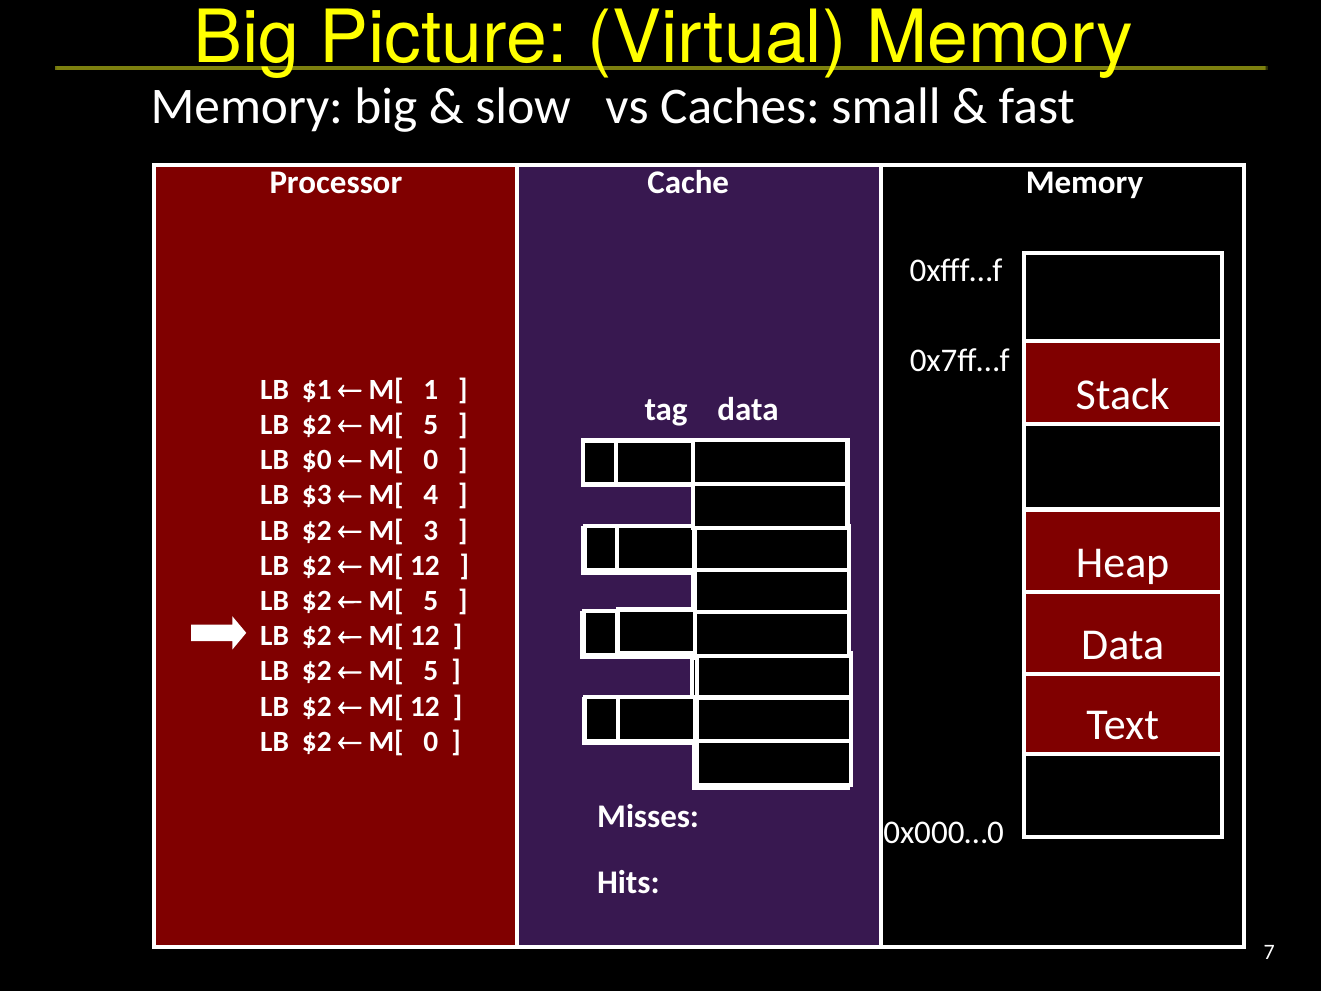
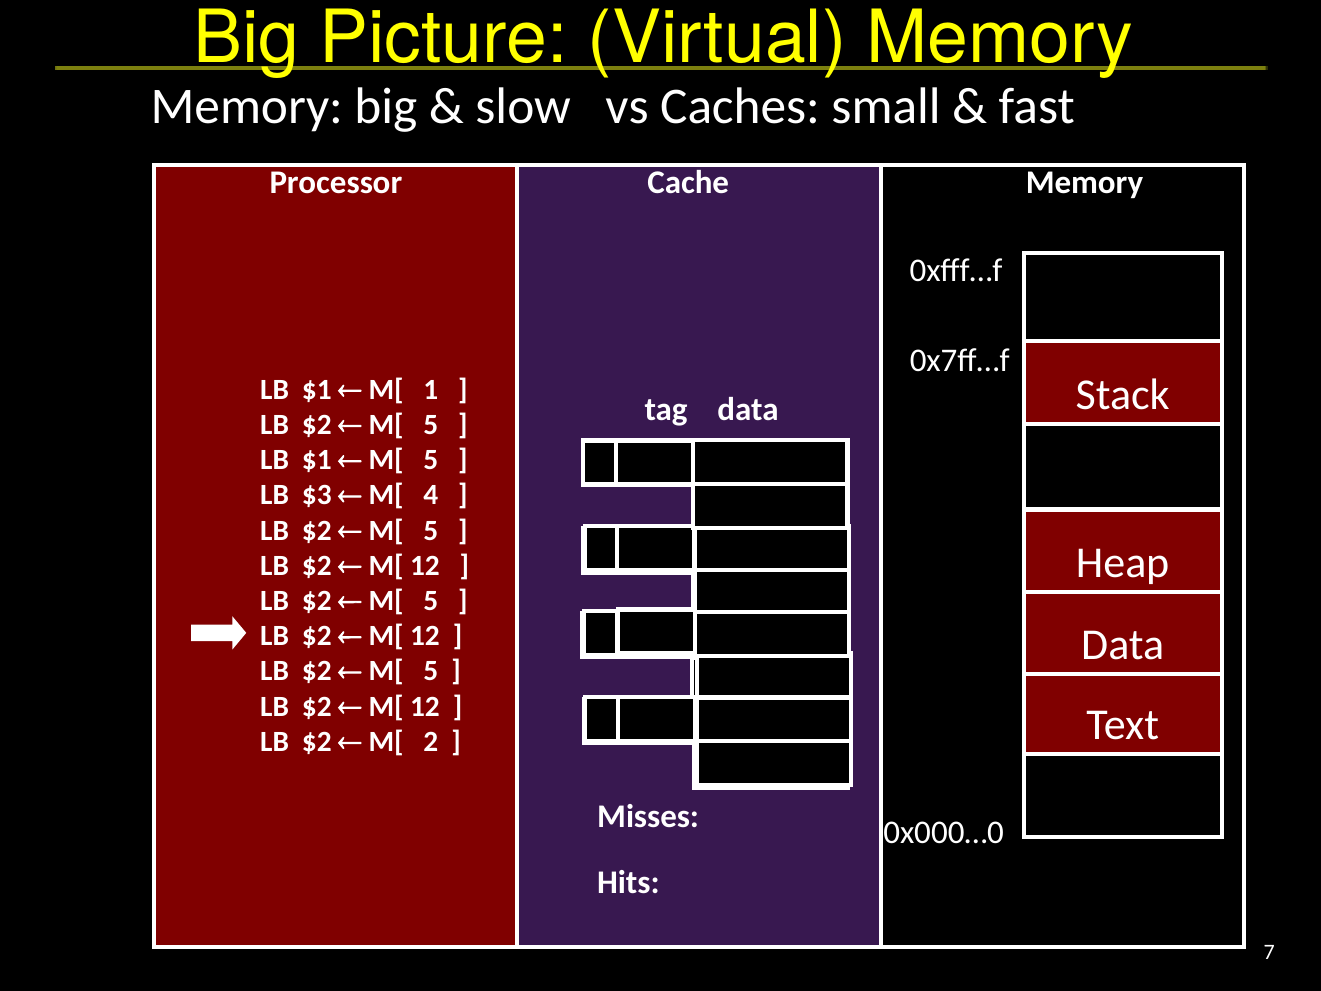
$0: $0 -> $1 (317, 460)
0: 0 -> 5 (431, 460)
3: 3 -> 5 (431, 530)
0: 0 -> 2 (431, 742)
